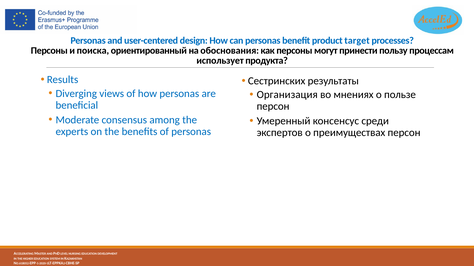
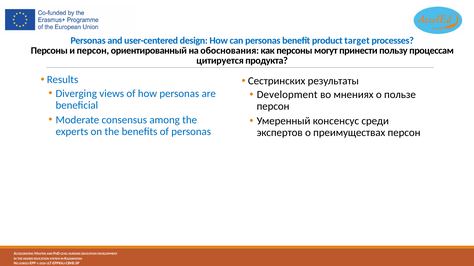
и поиска: поиска -> персон (93, 51)
использует: использует -> цитируется (220, 61)
Организация: Организация -> Development (287, 95)
